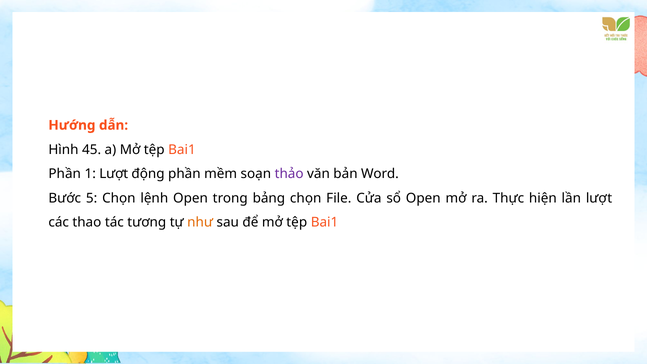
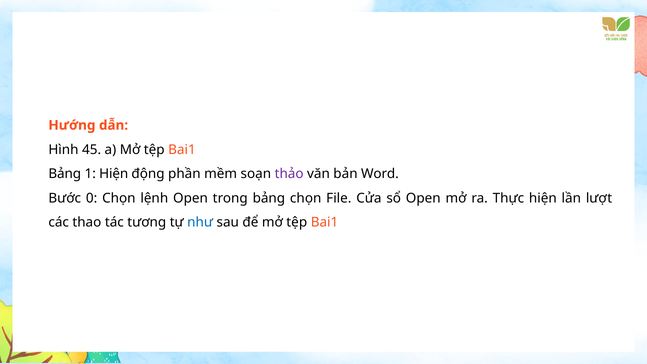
Phần: Phần -> Bảng (65, 174)
1 Lượt: Lượt -> Hiện (114, 174)
5: 5 -> 0 (92, 198)
như colour: orange -> blue (200, 222)
